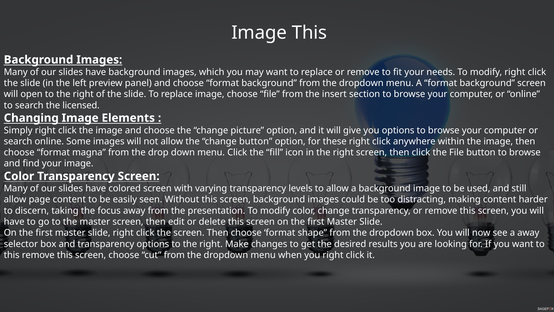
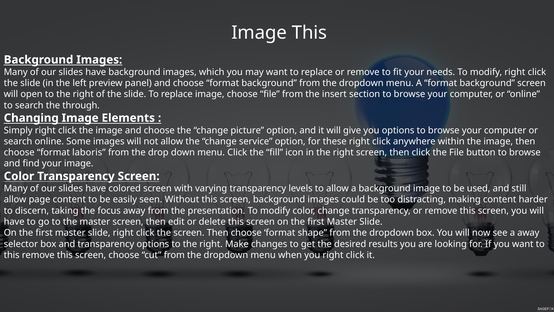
licensed: licensed -> through (81, 105)
change button: button -> service (256, 141)
magna: magna -> laboris (89, 152)
